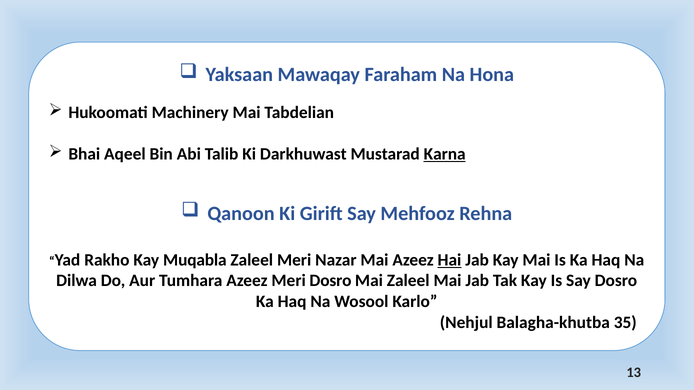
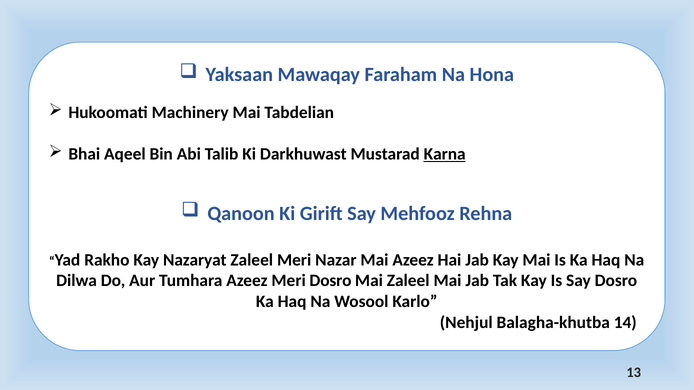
Muqabla: Muqabla -> Nazaryat (195, 260)
Hai underline: present -> none (449, 260)
35: 35 -> 14 (625, 323)
